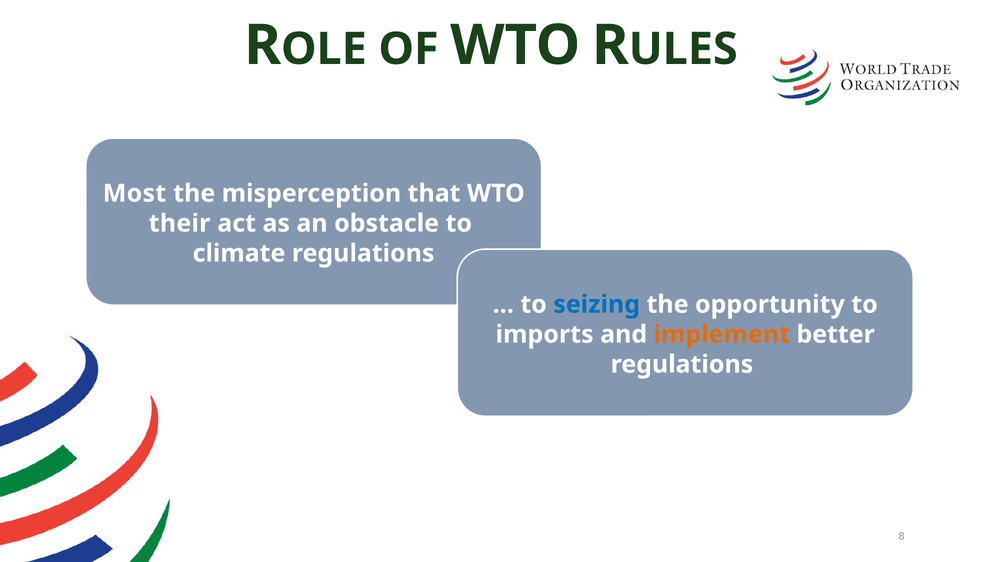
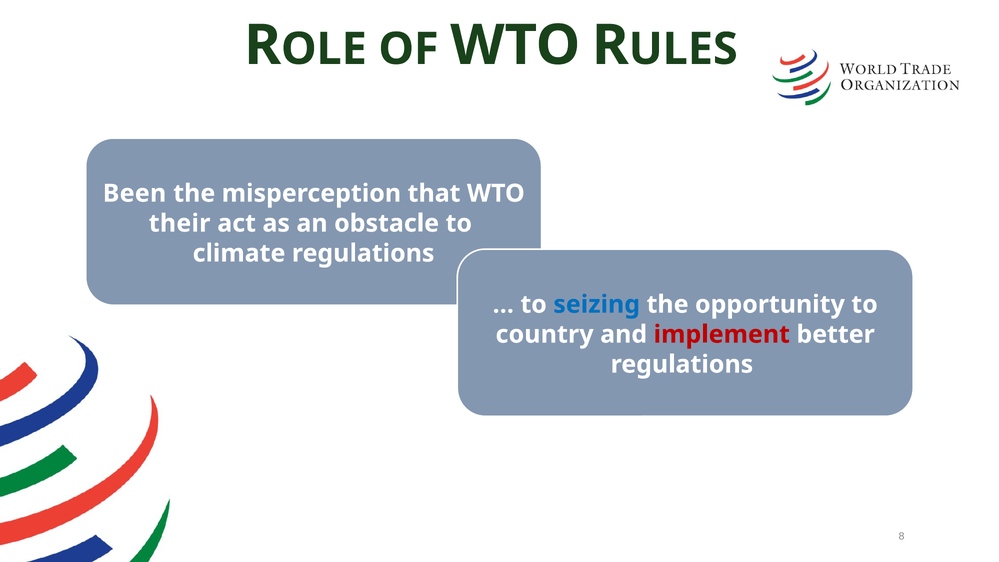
Most: Most -> Been (134, 193)
imports: imports -> country (545, 334)
implement colour: orange -> red (722, 334)
